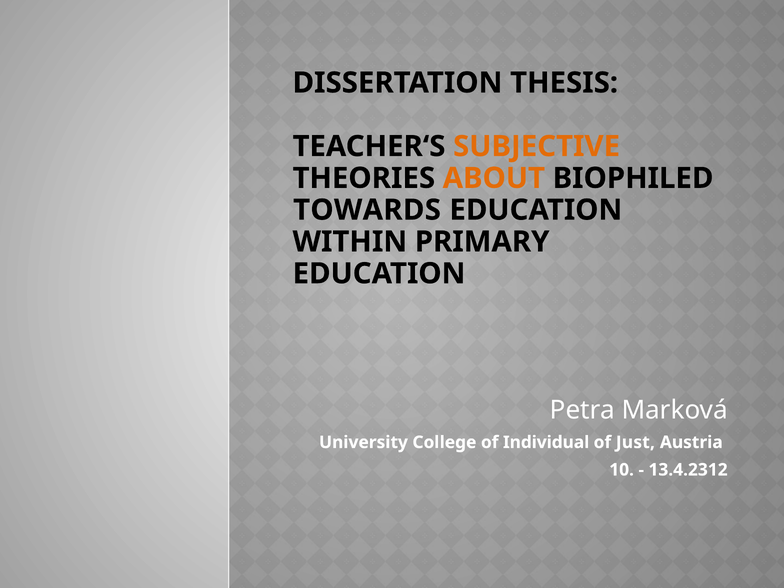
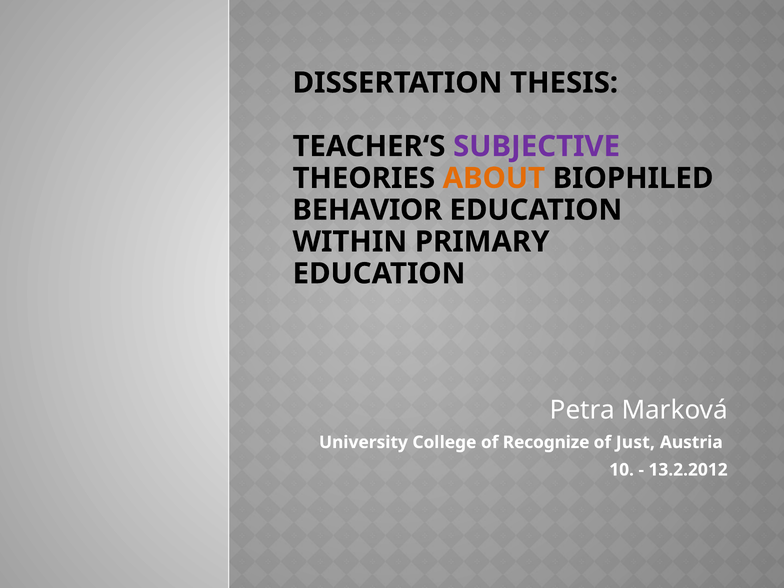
SUBJECTIVE colour: orange -> purple (537, 146)
TOWARDS: TOWARDS -> BEHAVIOR (367, 210)
Individual: Individual -> Recognize (546, 442)
13.4.2312: 13.4.2312 -> 13.2.2012 (688, 470)
